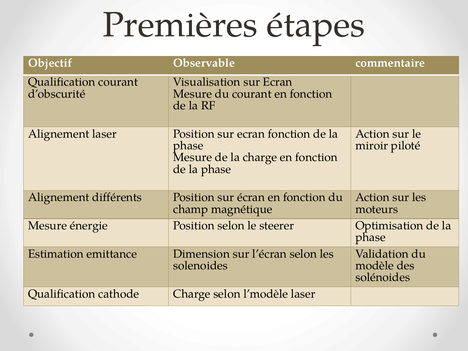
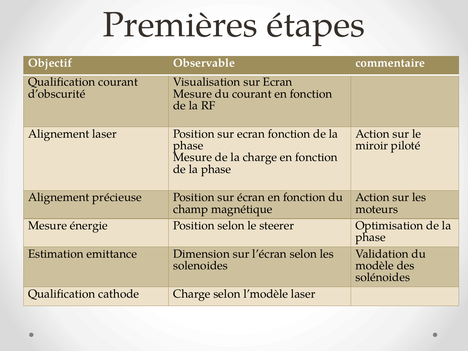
différents: différents -> précieuse (117, 197)
